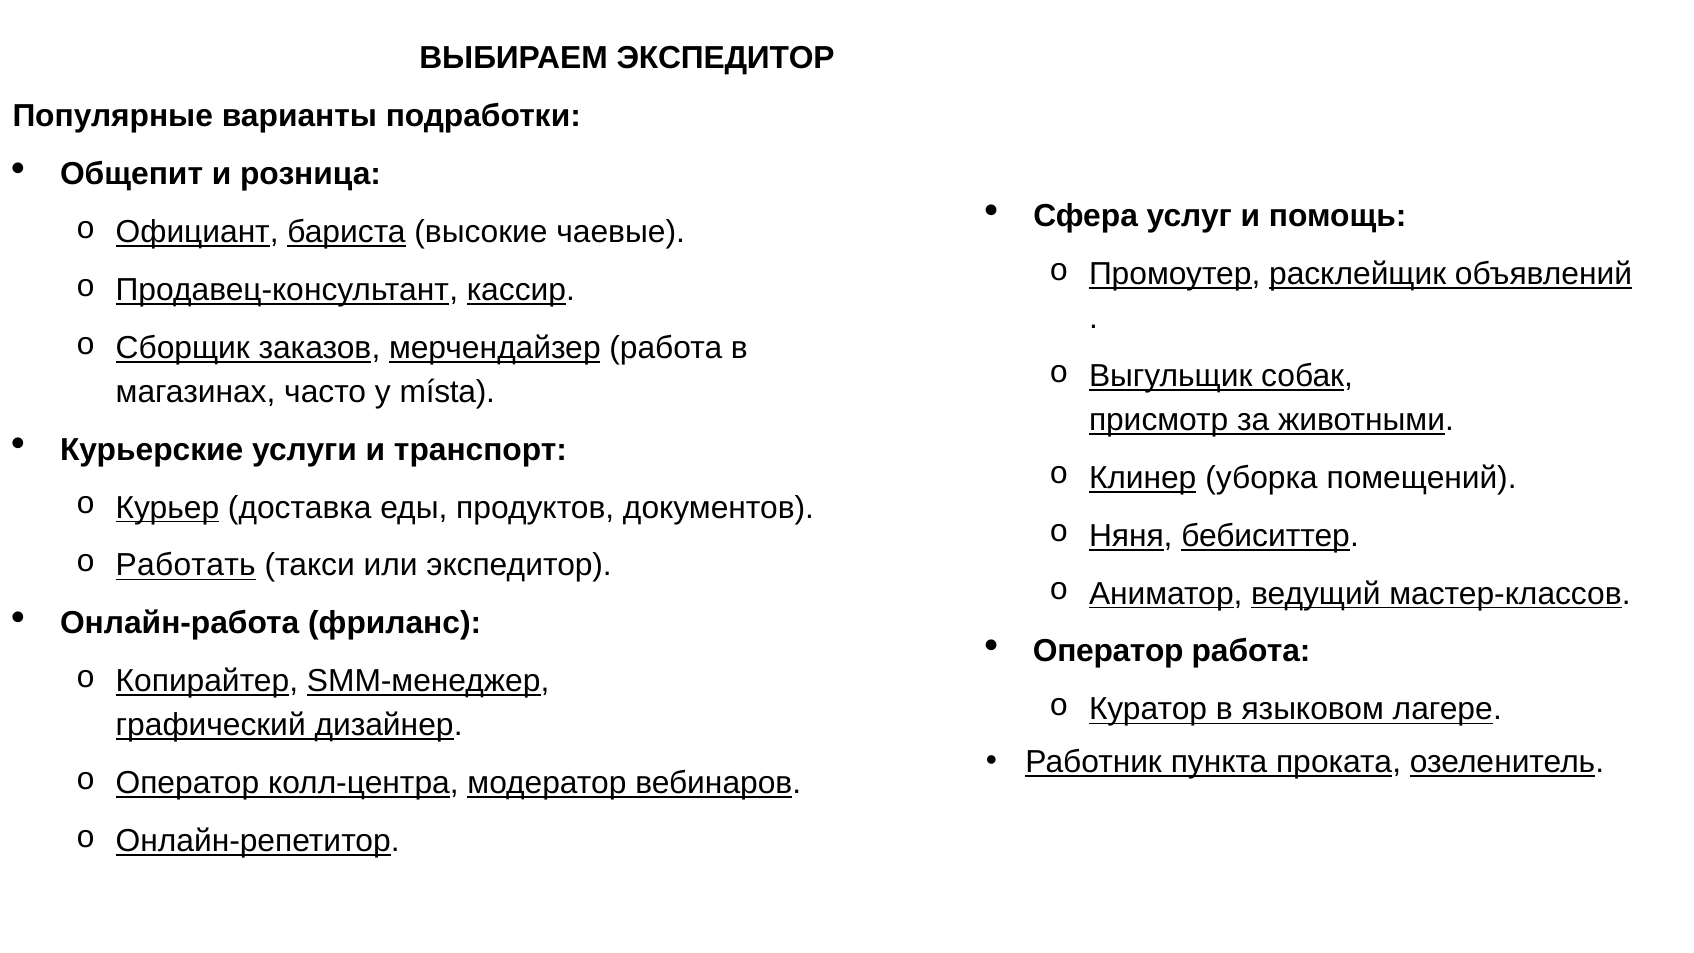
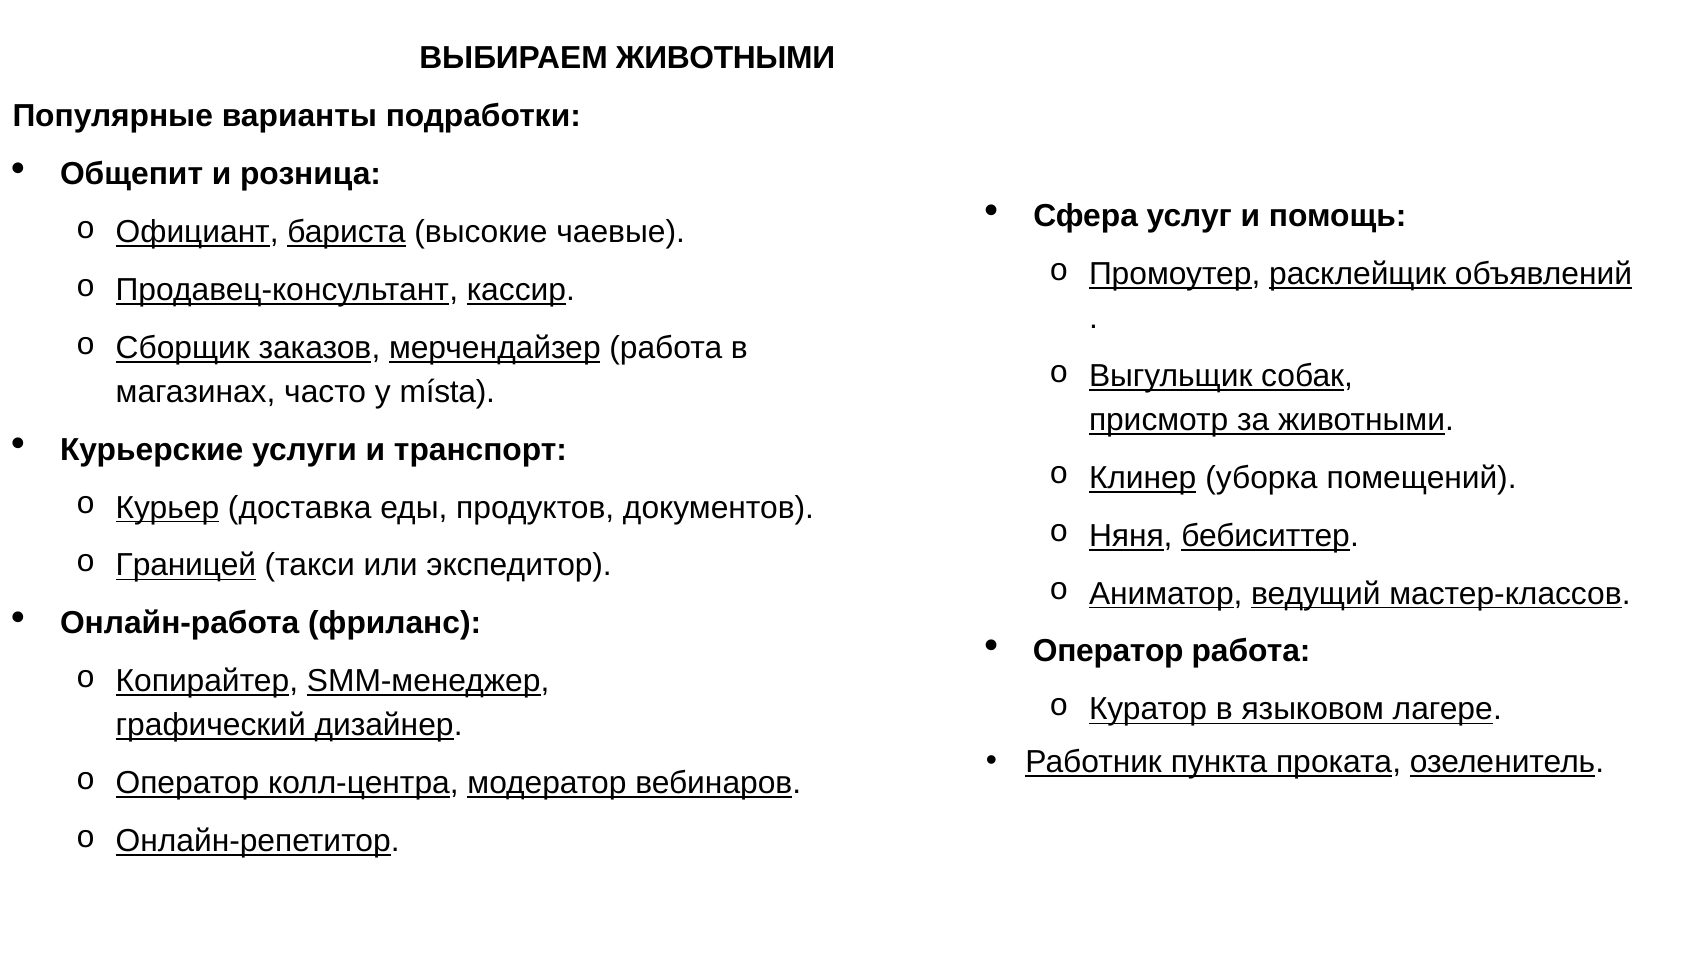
ВЫБИРАЕМ ЭКСПЕДИТОР: ЭКСПЕДИТОР -> ЖИВОТНЫМИ (726, 58)
Работать: Работать -> Границей (186, 565)
